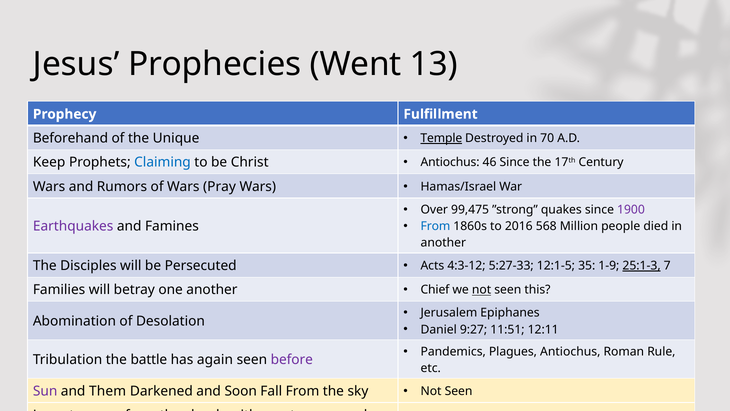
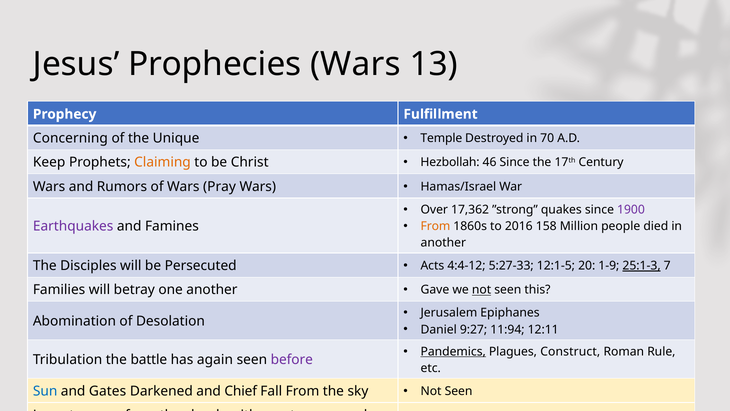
Prophecies Went: Went -> Wars (355, 64)
Beforehand: Beforehand -> Concerning (70, 138)
Temple underline: present -> none (441, 138)
Claiming colour: blue -> orange (163, 162)
Antiochus: Antiochus -> Hezbollah (450, 162)
99,475: 99,475 -> 17,362 (470, 209)
From colour: blue -> orange (435, 226)
568: 568 -> 158 (546, 226)
4:3-12: 4:3-12 -> 4:4-12 (466, 266)
35: 35 -> 20 (587, 266)
Chief: Chief -> Gave (435, 290)
11:51: 11:51 -> 11:94 (507, 329)
Pandemics underline: none -> present (453, 351)
Plagues Antiochus: Antiochus -> Construct (570, 351)
Sun colour: purple -> blue (45, 391)
Them: Them -> Gates (108, 391)
Soon: Soon -> Chief (241, 391)
